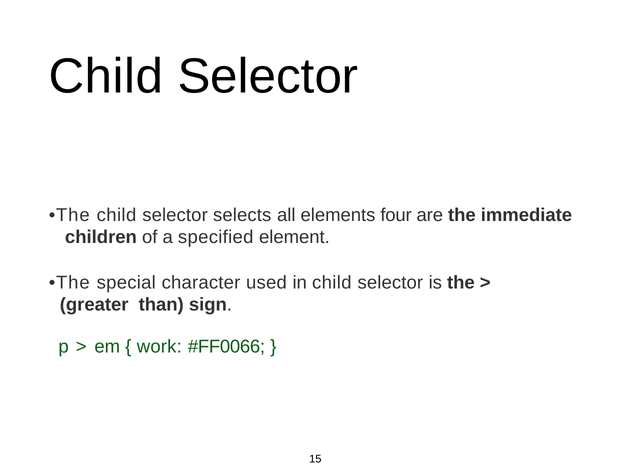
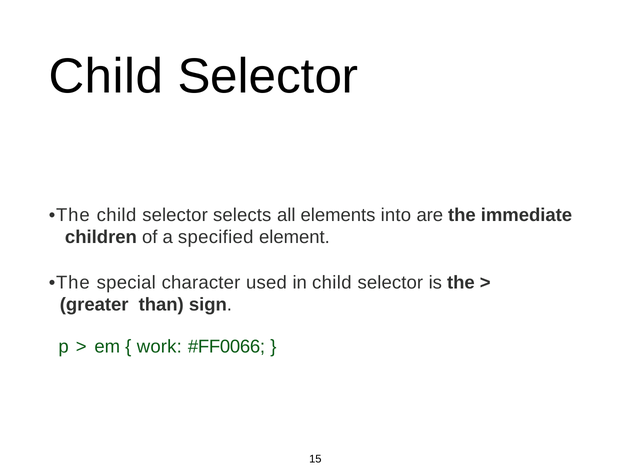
four: four -> into (396, 215)
